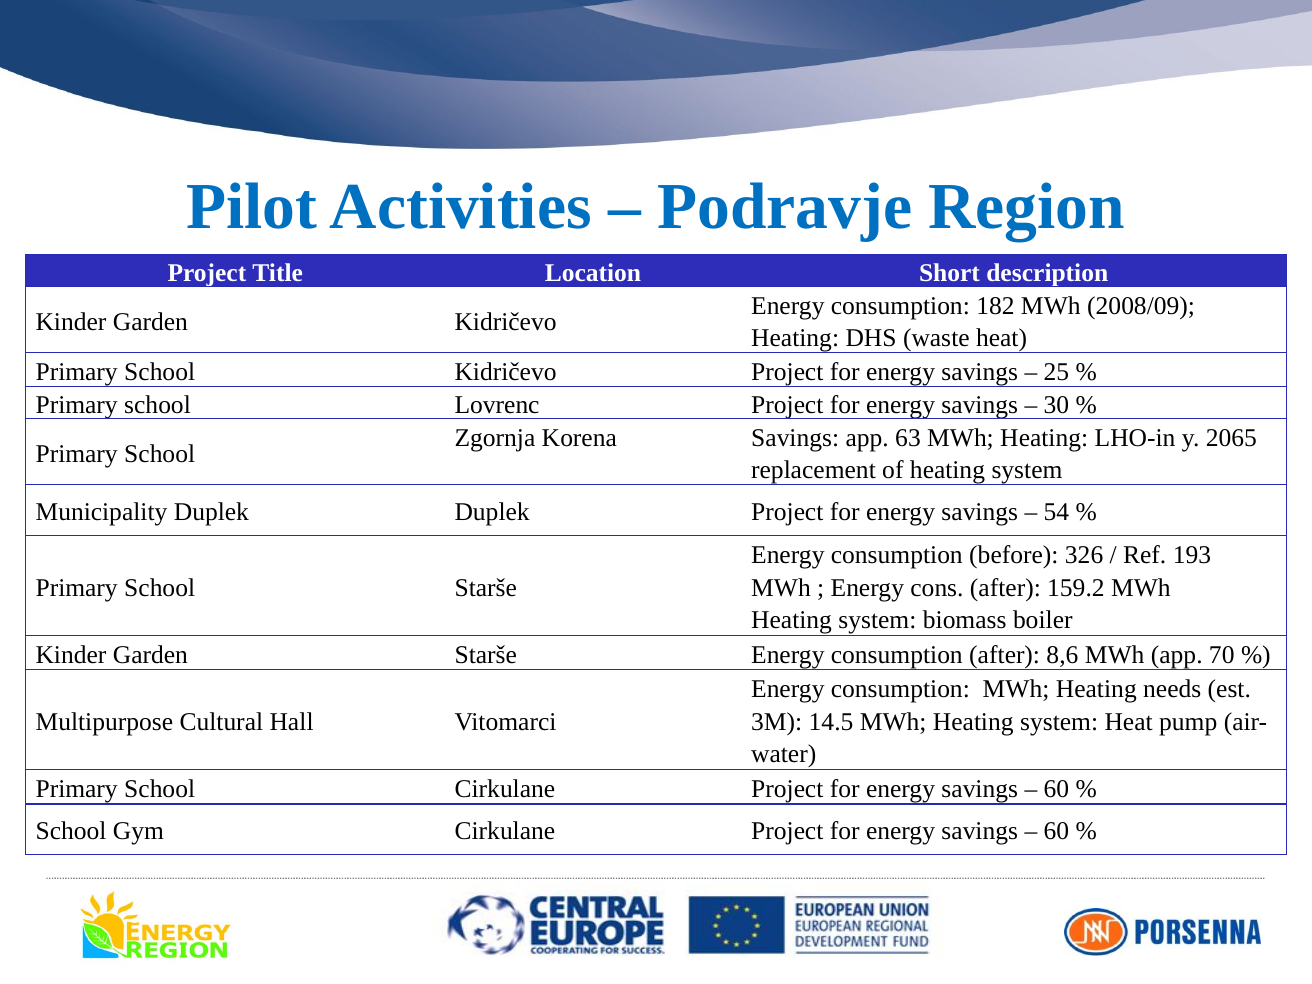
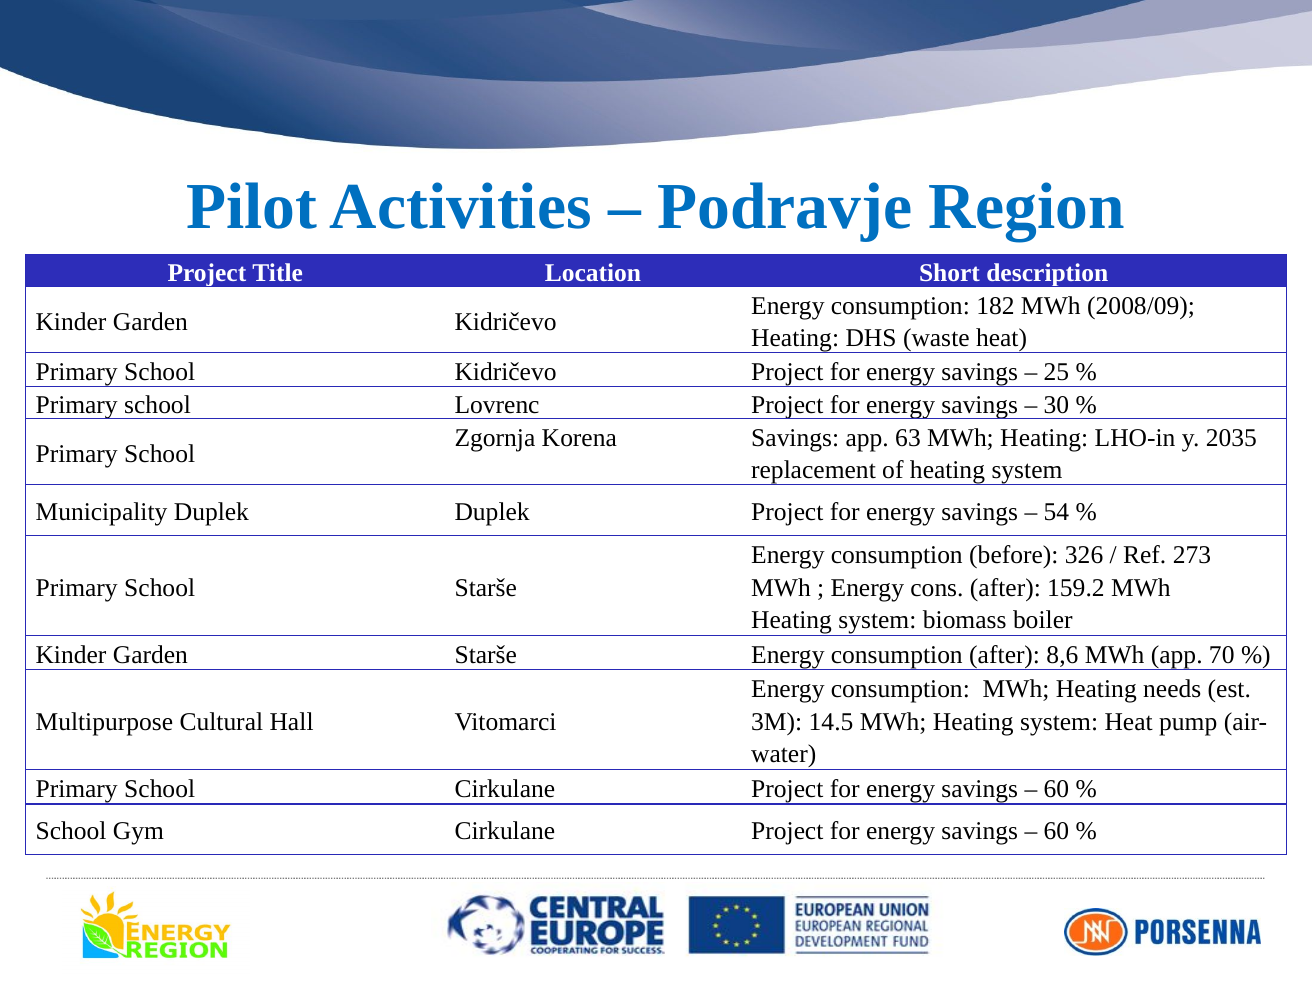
2065: 2065 -> 2035 (1231, 438)
193: 193 -> 273 (1192, 555)
